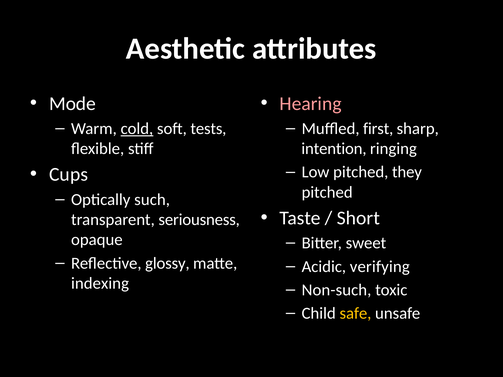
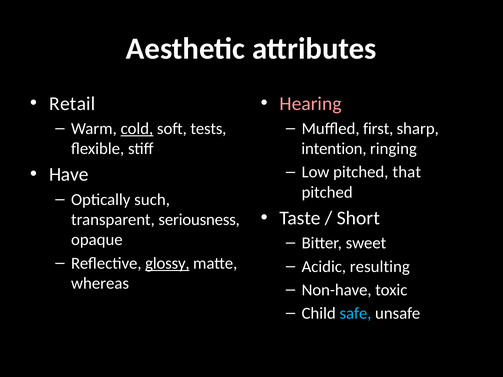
Mode: Mode -> Retail (72, 104)
they: they -> that (407, 172)
Cups: Cups -> Have (69, 175)
glossy underline: none -> present (167, 263)
verifying: verifying -> resulting (380, 267)
indexing: indexing -> whereas (100, 283)
Non-such: Non-such -> Non-have (337, 290)
safe colour: yellow -> light blue (355, 314)
